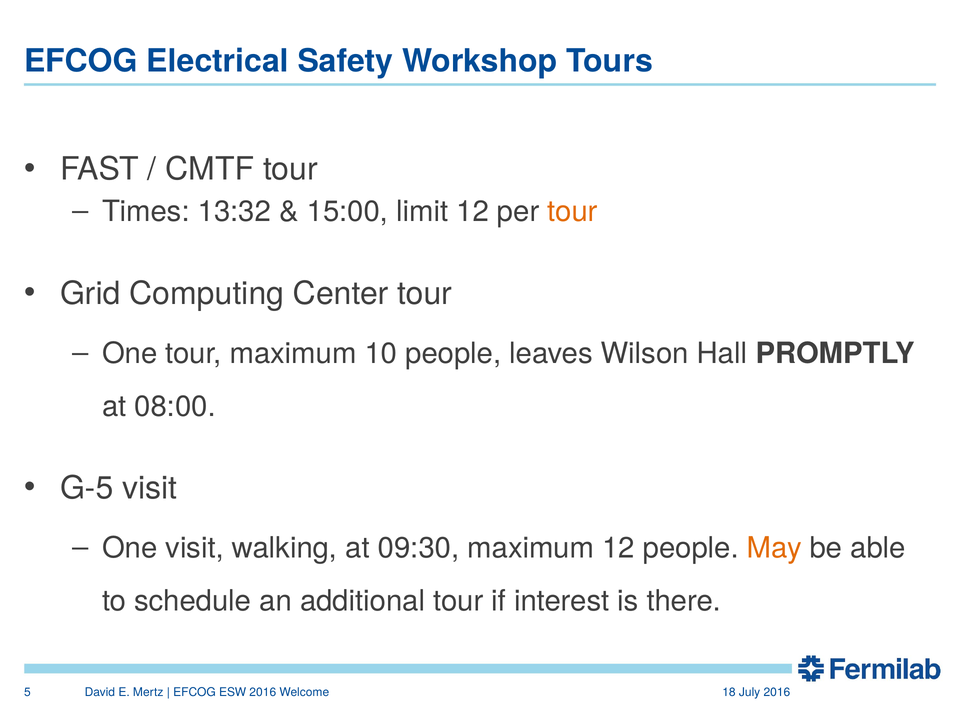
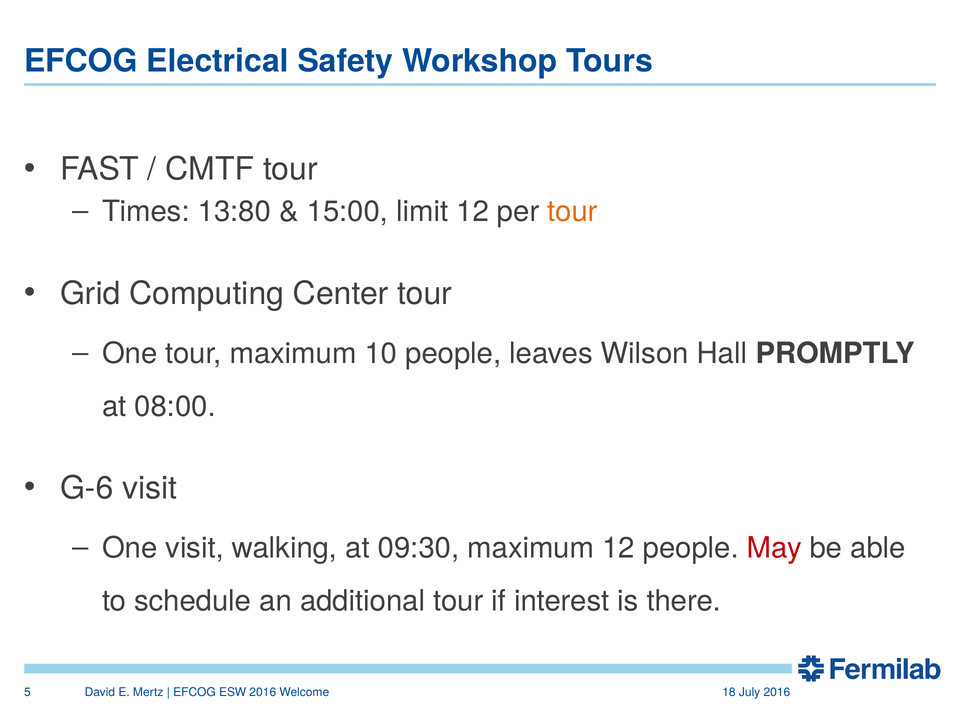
13:32: 13:32 -> 13:80 (234, 212)
G-5: G-5 -> G-6 (87, 488)
May colour: orange -> red (774, 548)
